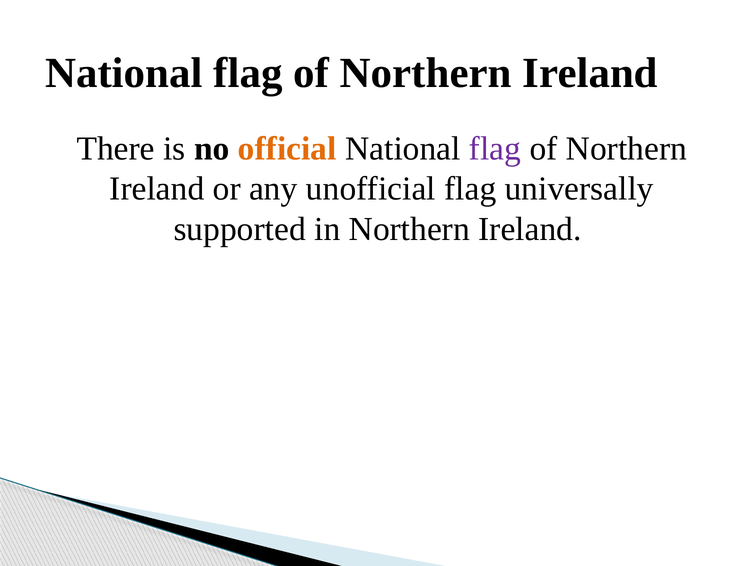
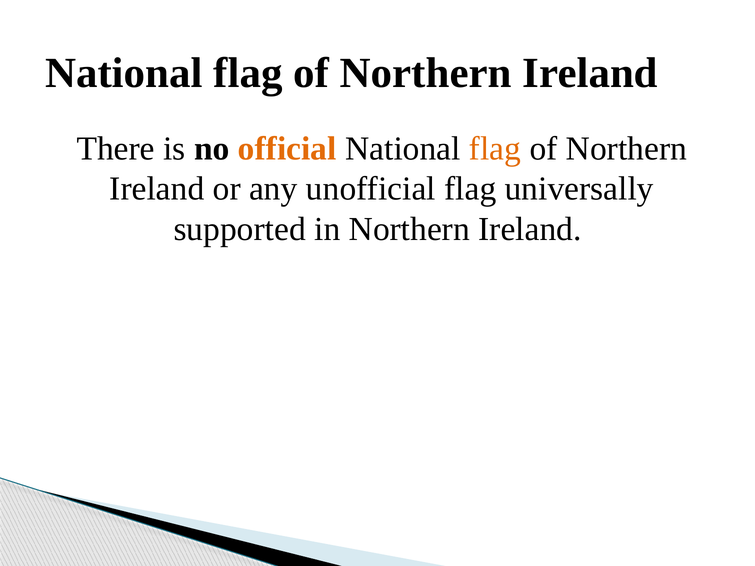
flag colour: purple -> orange (495, 149)
